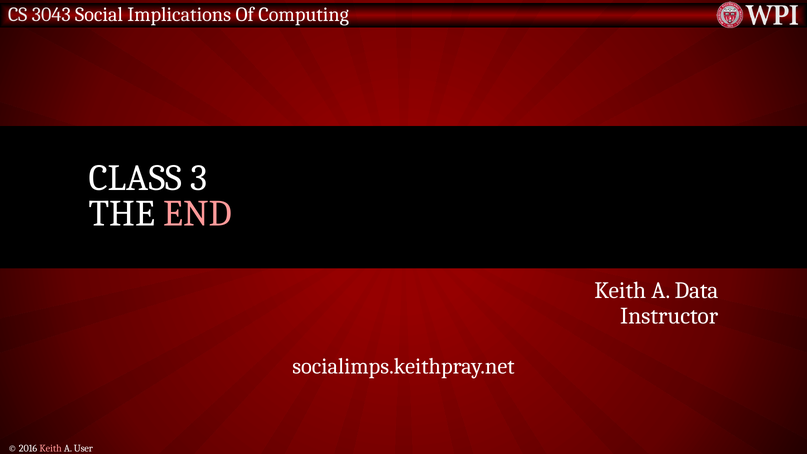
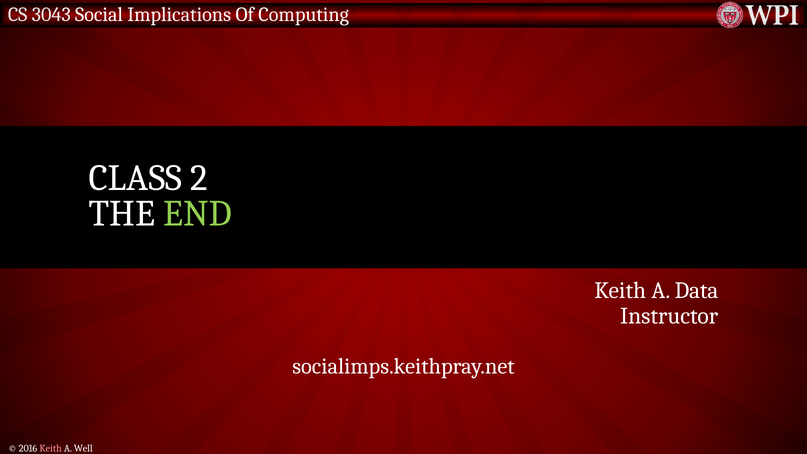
3: 3 -> 2 (199, 178)
END colour: pink -> light green (197, 213)
User: User -> Well (83, 448)
